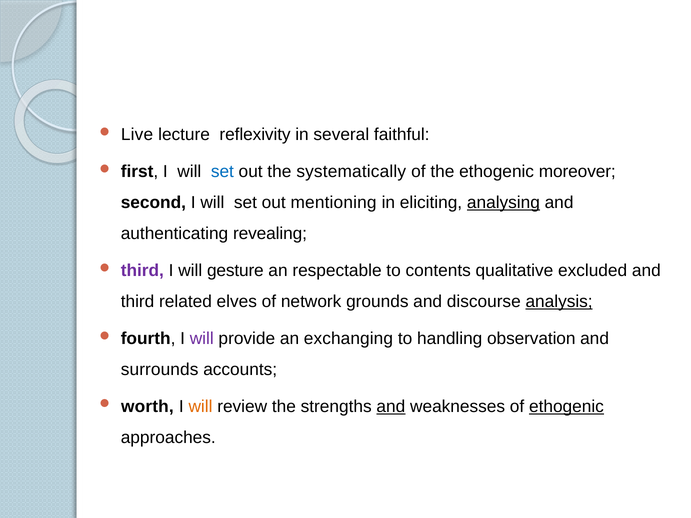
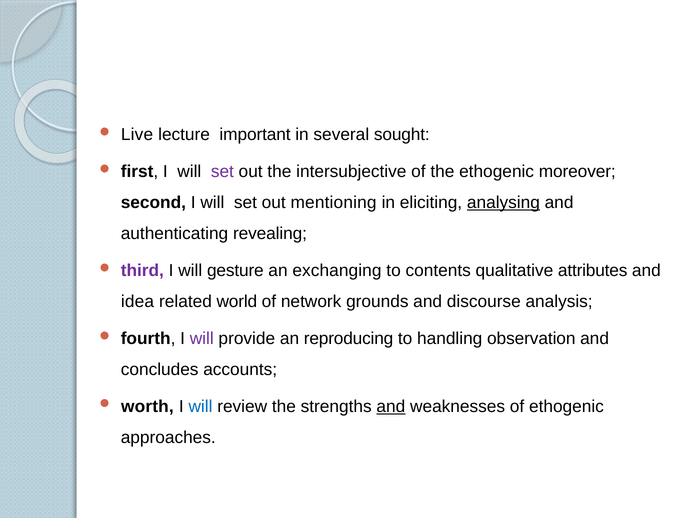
reﬂexivity: reﬂexivity -> important (255, 135)
faithful: faithful -> sought (402, 135)
set colour: blue -> purple (222, 172)
systematically: systematically -> intersubjective (351, 172)
respectable: respectable -> exchanging (337, 271)
excluded: excluded -> attributes (593, 271)
third: third -> idea (137, 302)
elves: elves -> world (237, 302)
analysis underline: present -> none (559, 302)
exchanging: exchanging -> reproducing (349, 339)
surrounds: surrounds -> concludes (160, 370)
will colour: orange -> blue (201, 407)
ethogenic underline: present -> none (566, 407)
